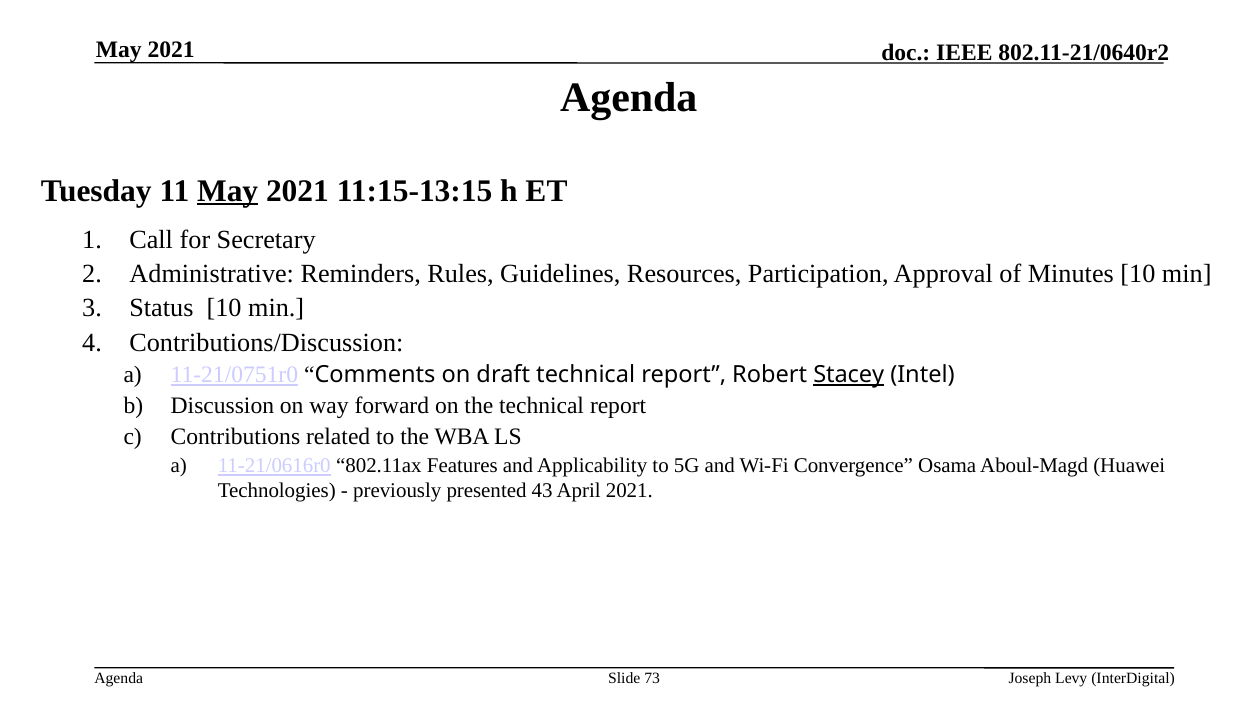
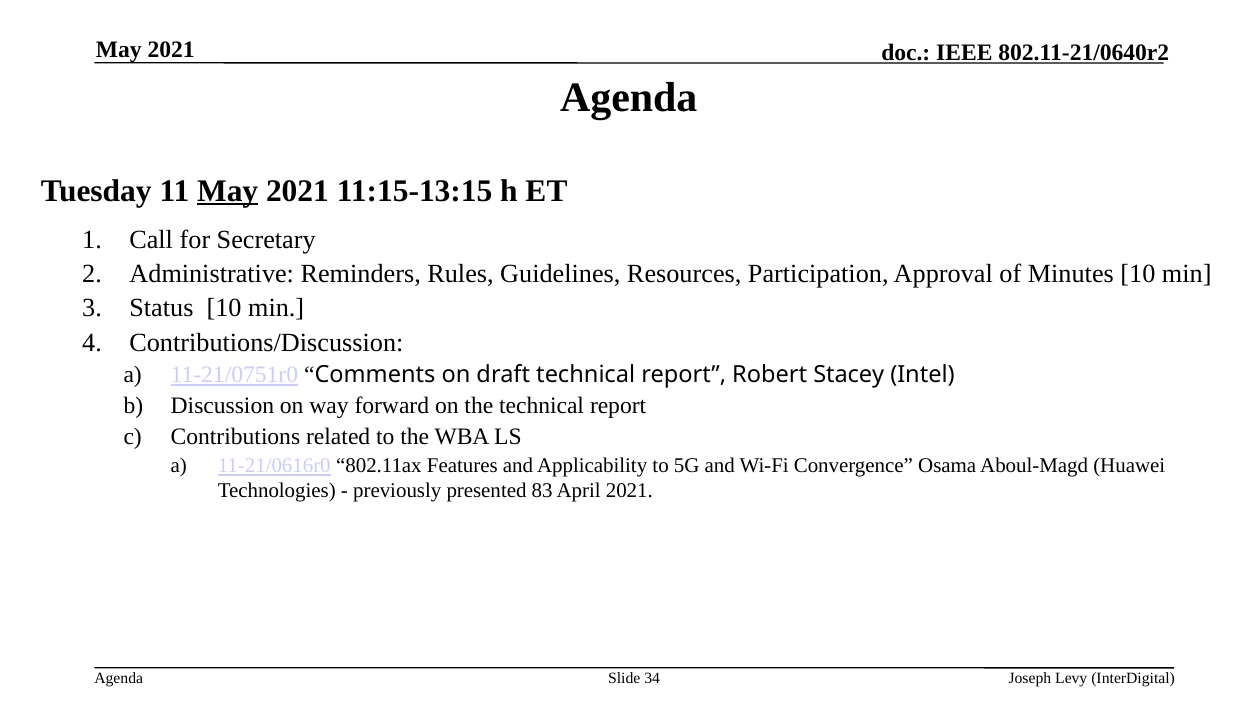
Stacey underline: present -> none (849, 375)
43: 43 -> 83 (542, 491)
73: 73 -> 34 (652, 679)
